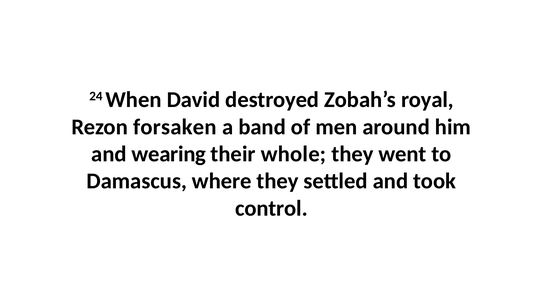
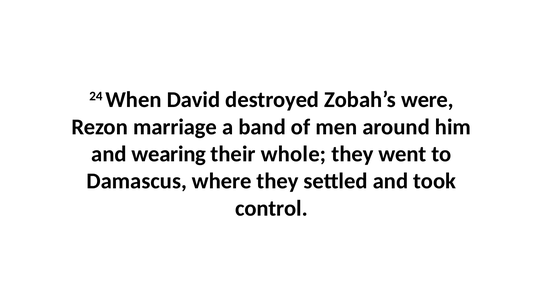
royal: royal -> were (427, 100)
forsaken: forsaken -> marriage (175, 127)
